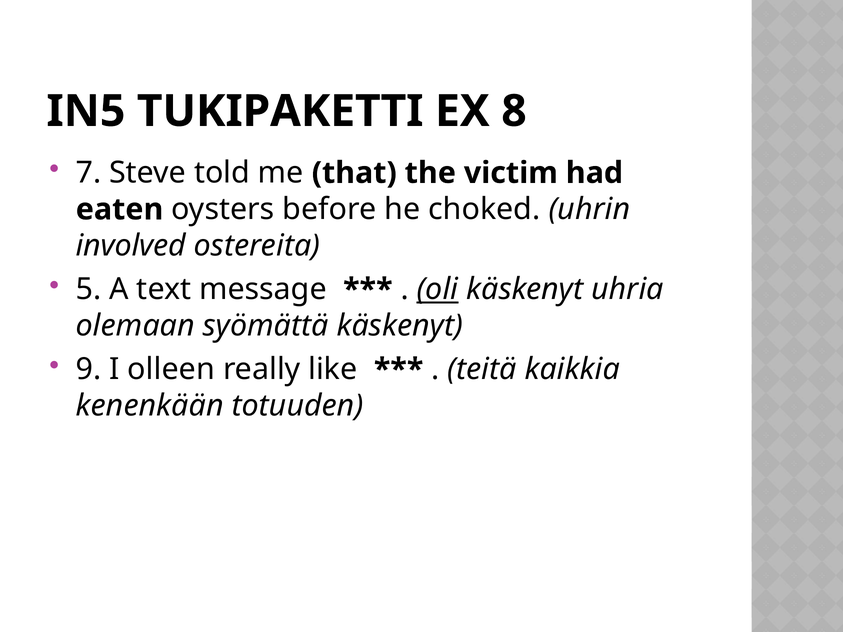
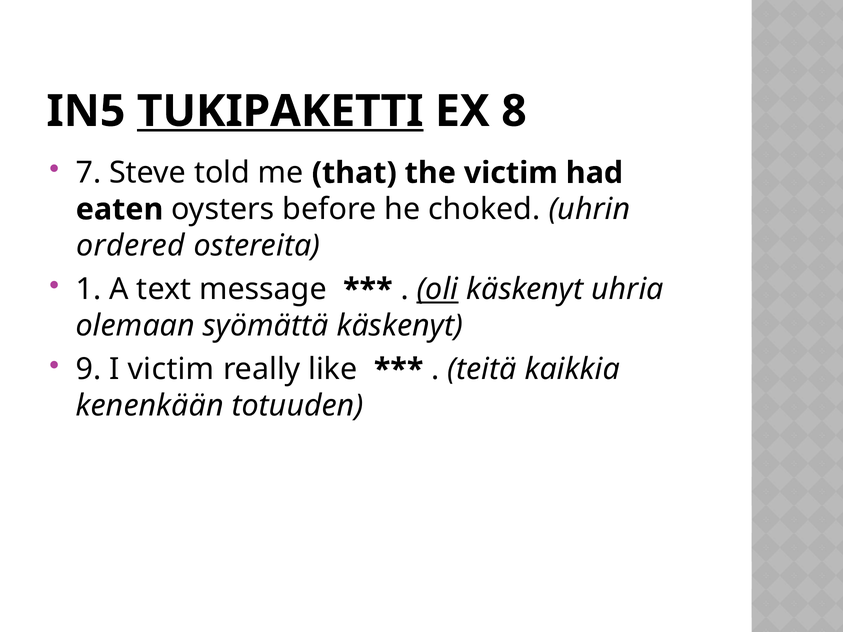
TUKIPAKETTI underline: none -> present (280, 111)
involved: involved -> ordered (131, 246)
5: 5 -> 1 (89, 289)
I olleen: olleen -> victim (171, 370)
